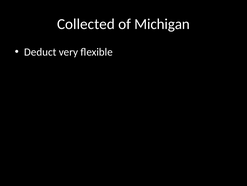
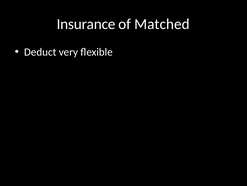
Collected: Collected -> Insurance (86, 24)
Michigan: Michigan -> Matched (162, 24)
